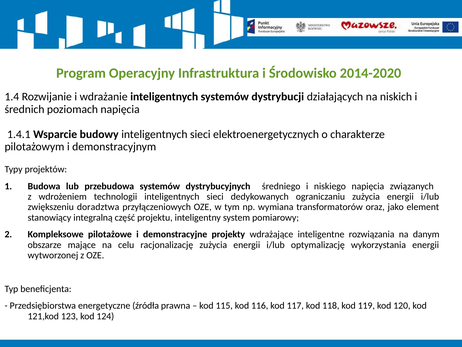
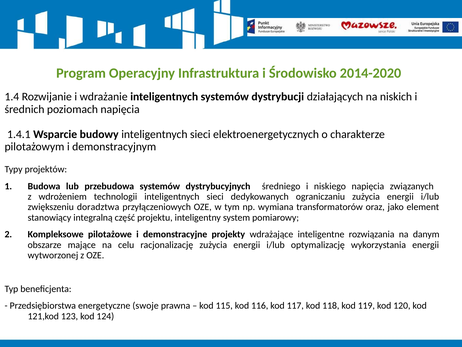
źródła: źródła -> swoje (146, 305)
